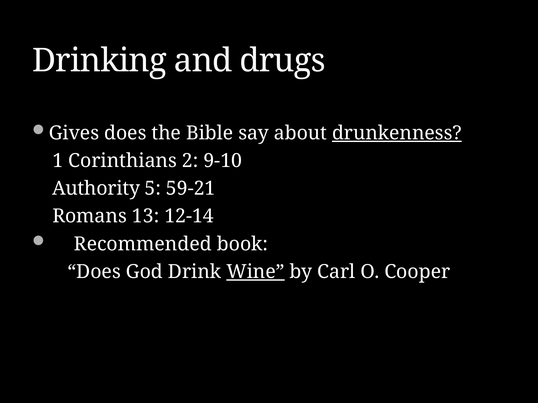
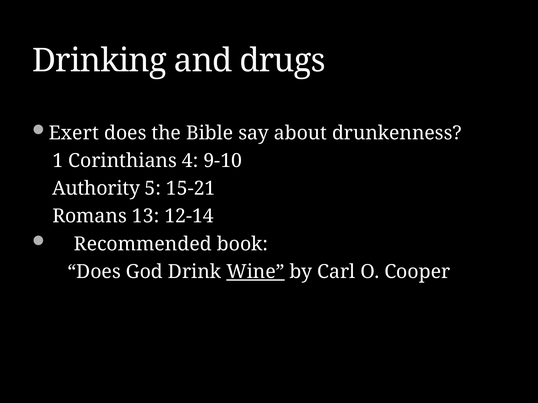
Gives: Gives -> Exert (74, 133)
drunkenness underline: present -> none (397, 133)
2: 2 -> 4 (190, 161)
59-21: 59-21 -> 15-21 (191, 189)
